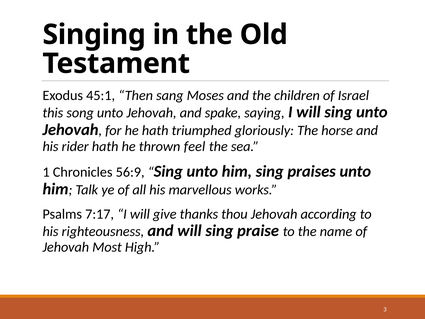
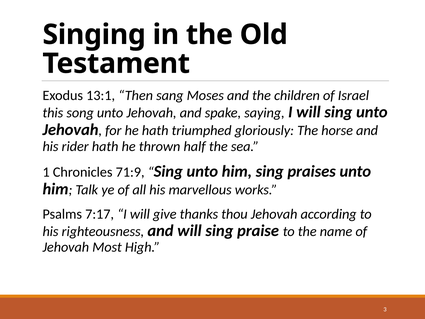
45:1: 45:1 -> 13:1 (101, 95)
feel: feel -> half (195, 146)
56:9: 56:9 -> 71:9 (130, 172)
